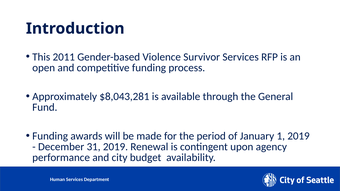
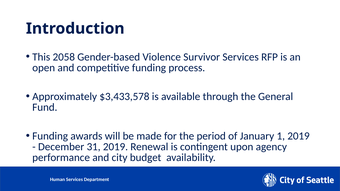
2011: 2011 -> 2058 (64, 57)
$8,043,281: $8,043,281 -> $3,433,578 (124, 97)
